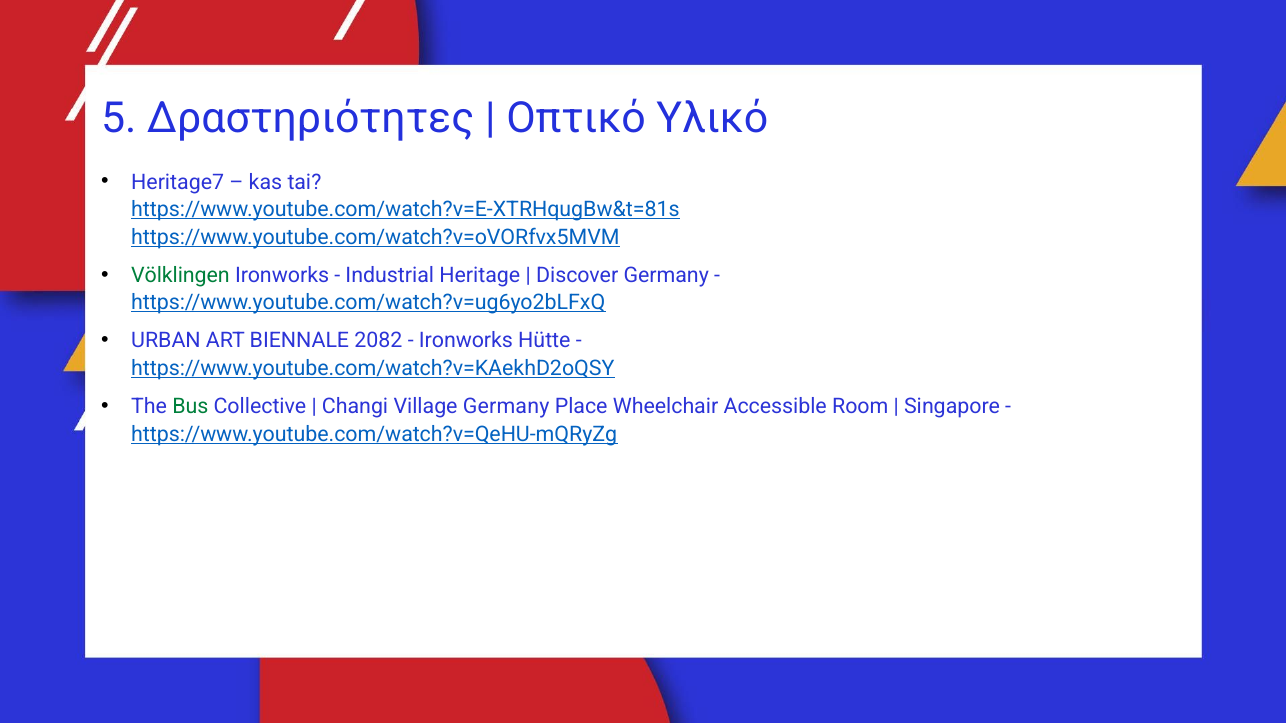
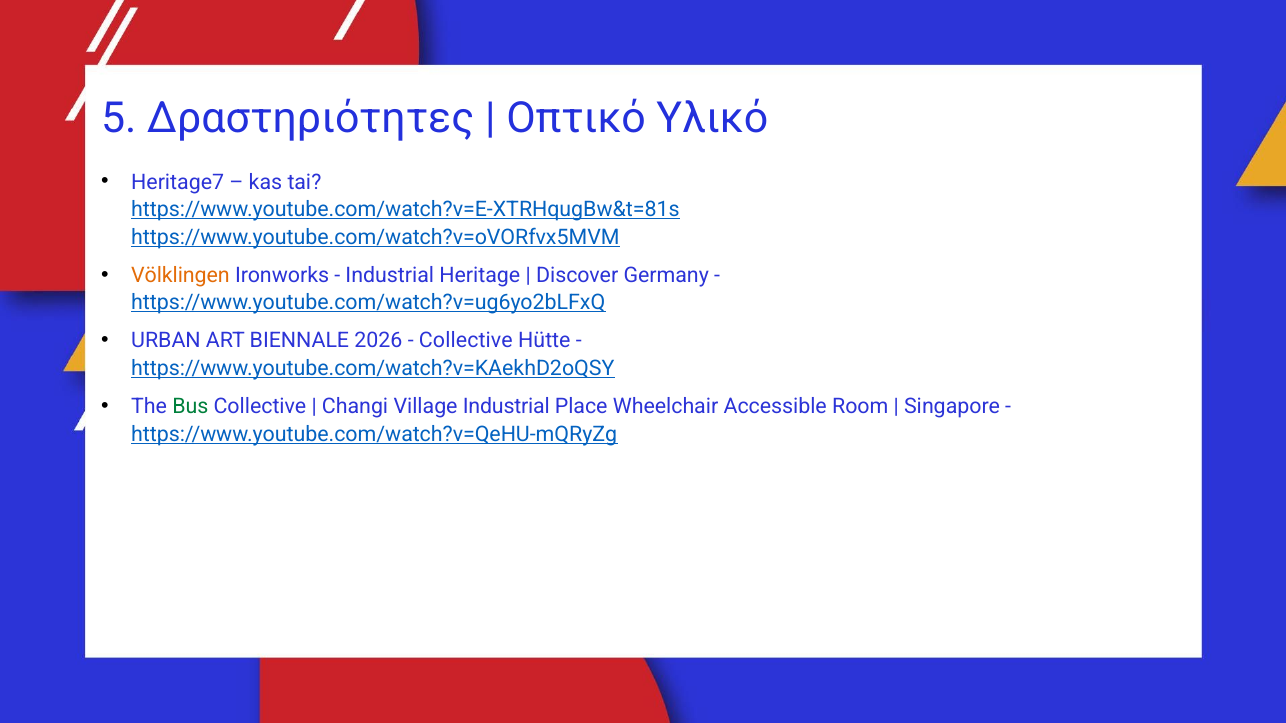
Völklingen colour: green -> orange (180, 275)
2082: 2082 -> 2026 (378, 341)
Ironworks: Ironworks -> Collective (466, 341)
Village Germany: Germany -> Industrial (506, 407)
